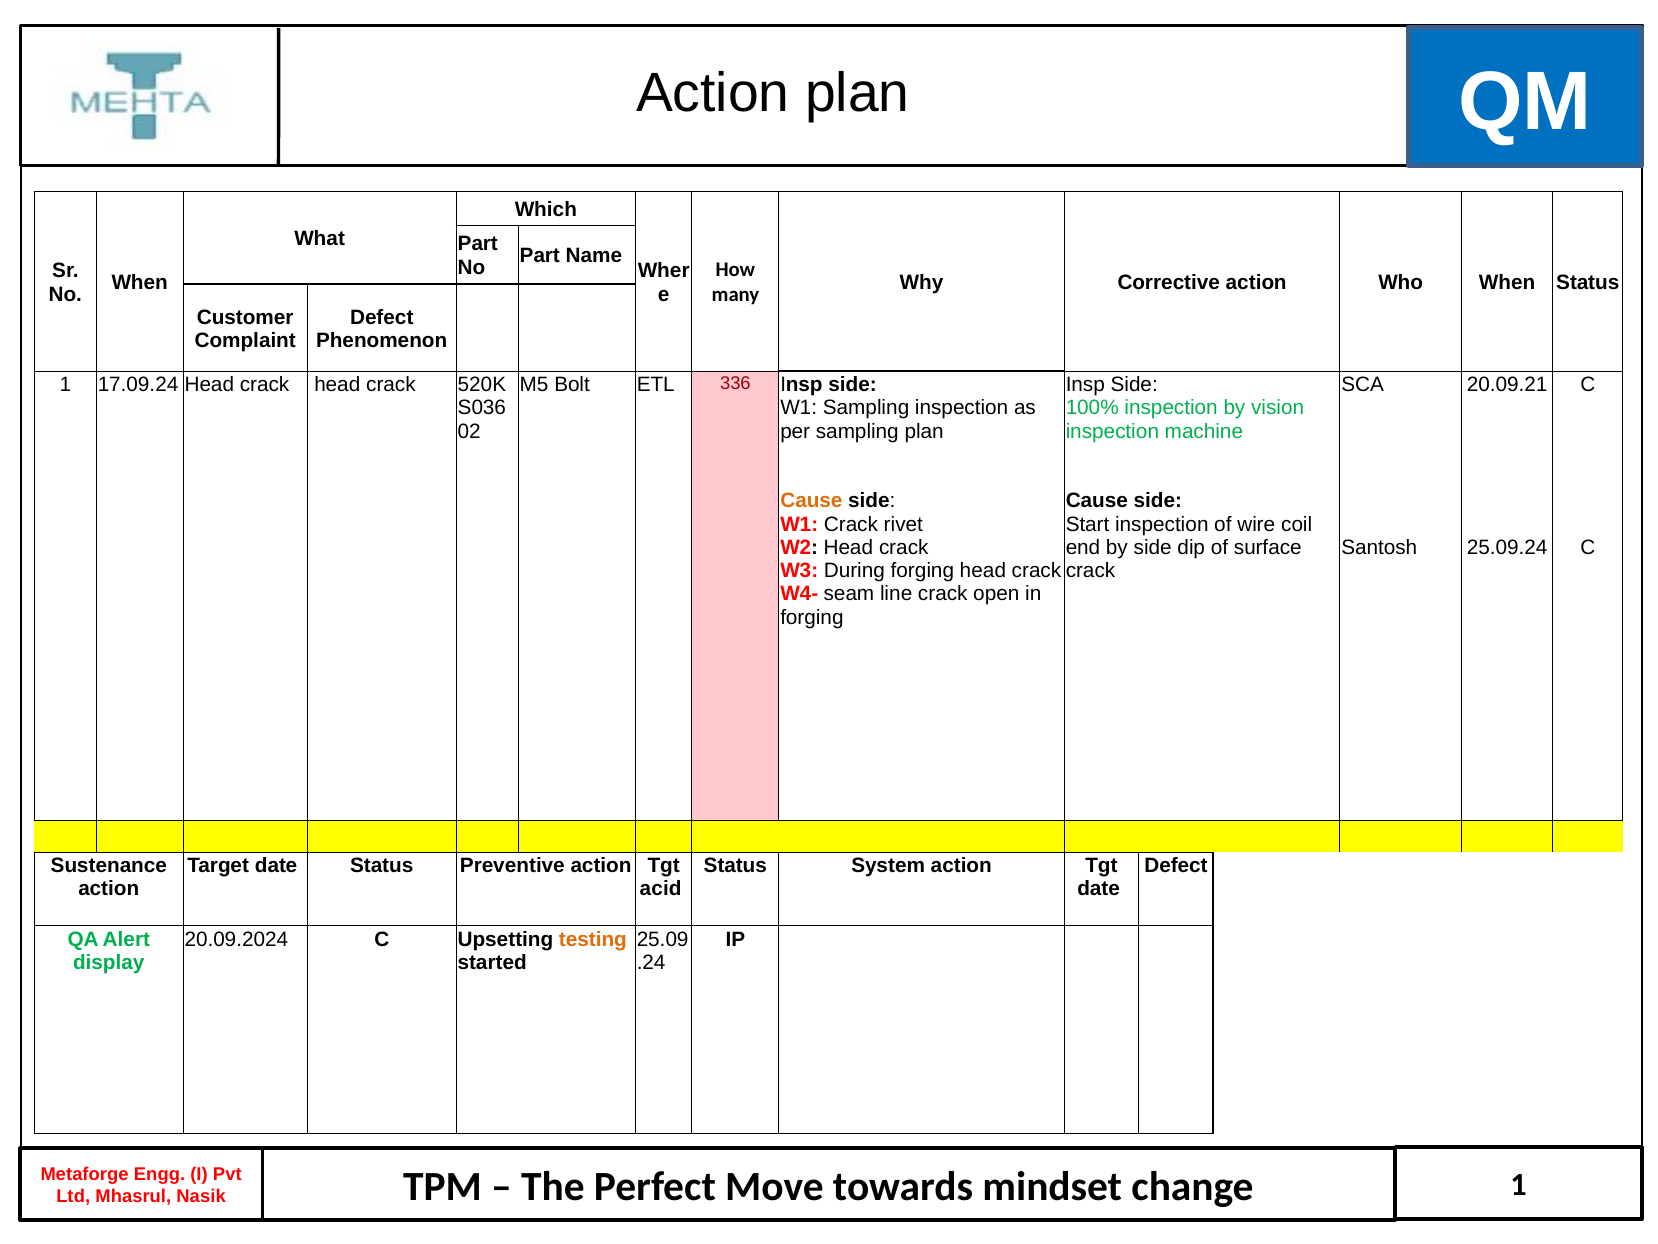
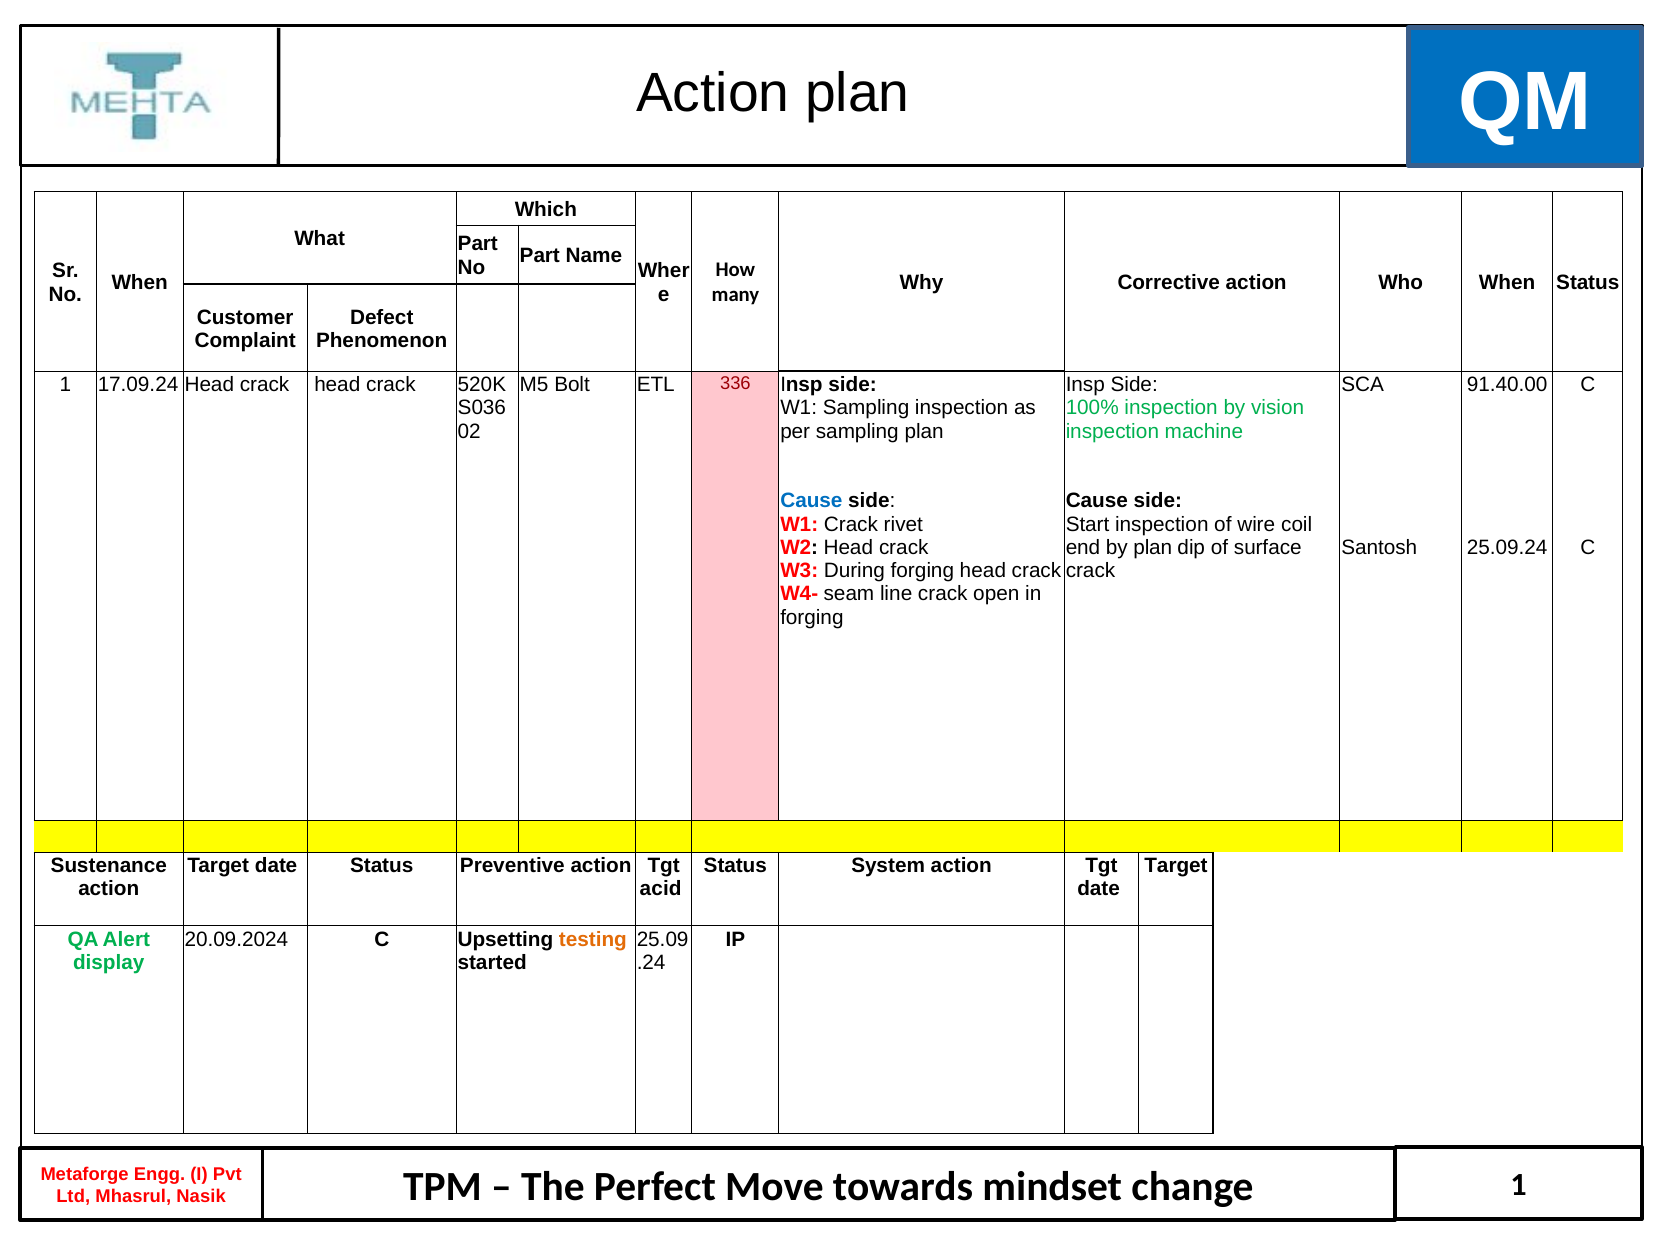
20.09.21: 20.09.21 -> 91.40.00 (1507, 385)
Cause colour: orange -> blue (811, 501)
by side: side -> plan (1153, 547)
Defect: Defect -> Target (1176, 865)
